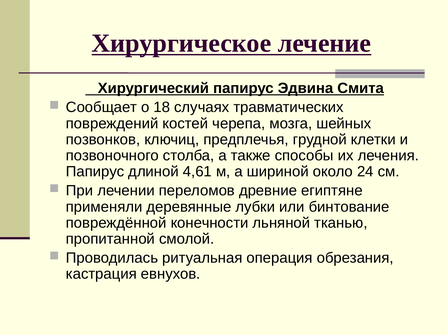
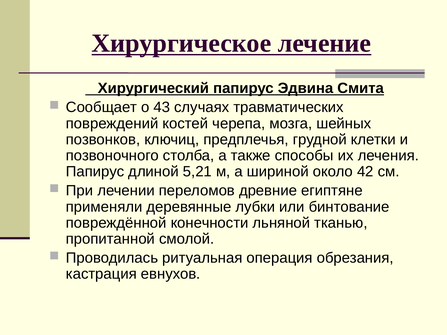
18: 18 -> 43 (162, 107)
4,61: 4,61 -> 5,21 (197, 172)
24: 24 -> 42 (365, 172)
